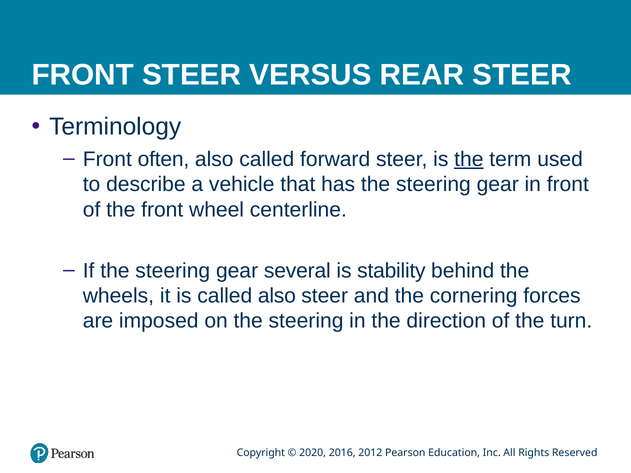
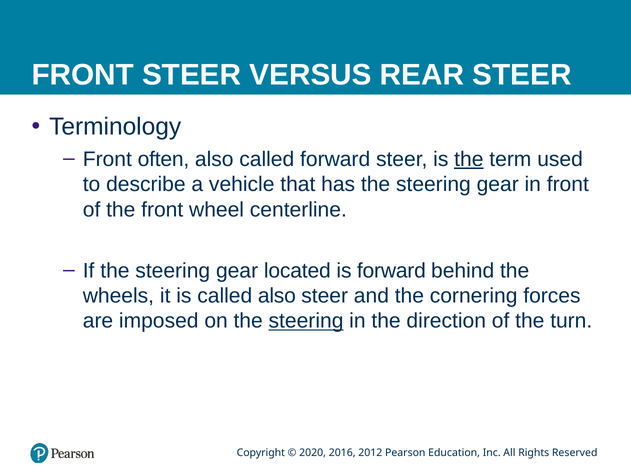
several: several -> located (297, 271)
is stability: stability -> forward (391, 271)
steering underline: none -> present (306, 321)
